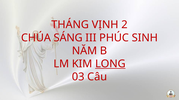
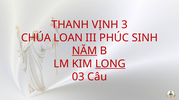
THÁNG: THÁNG -> THANH (70, 25)
2: 2 -> 3 (124, 25)
SÁNG: SÁNG -> LOAN (68, 38)
NĂM underline: none -> present (85, 51)
